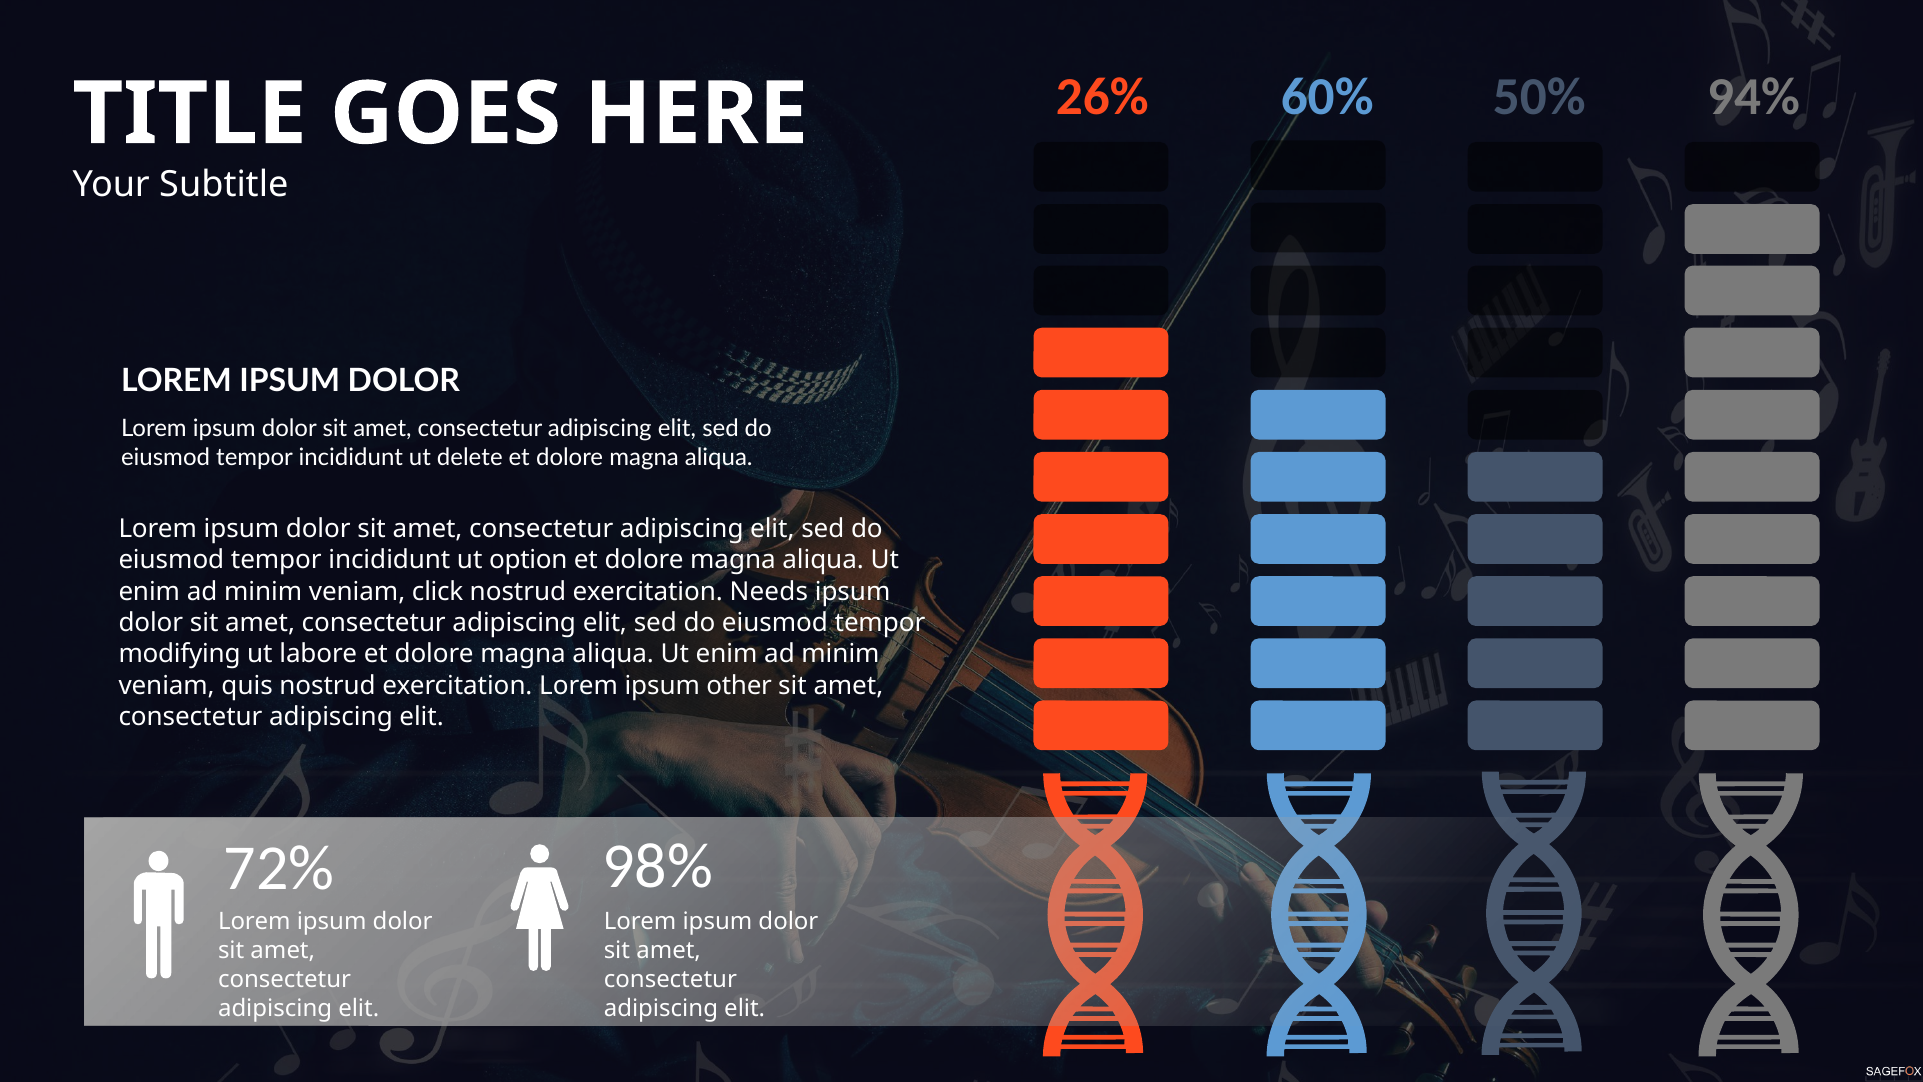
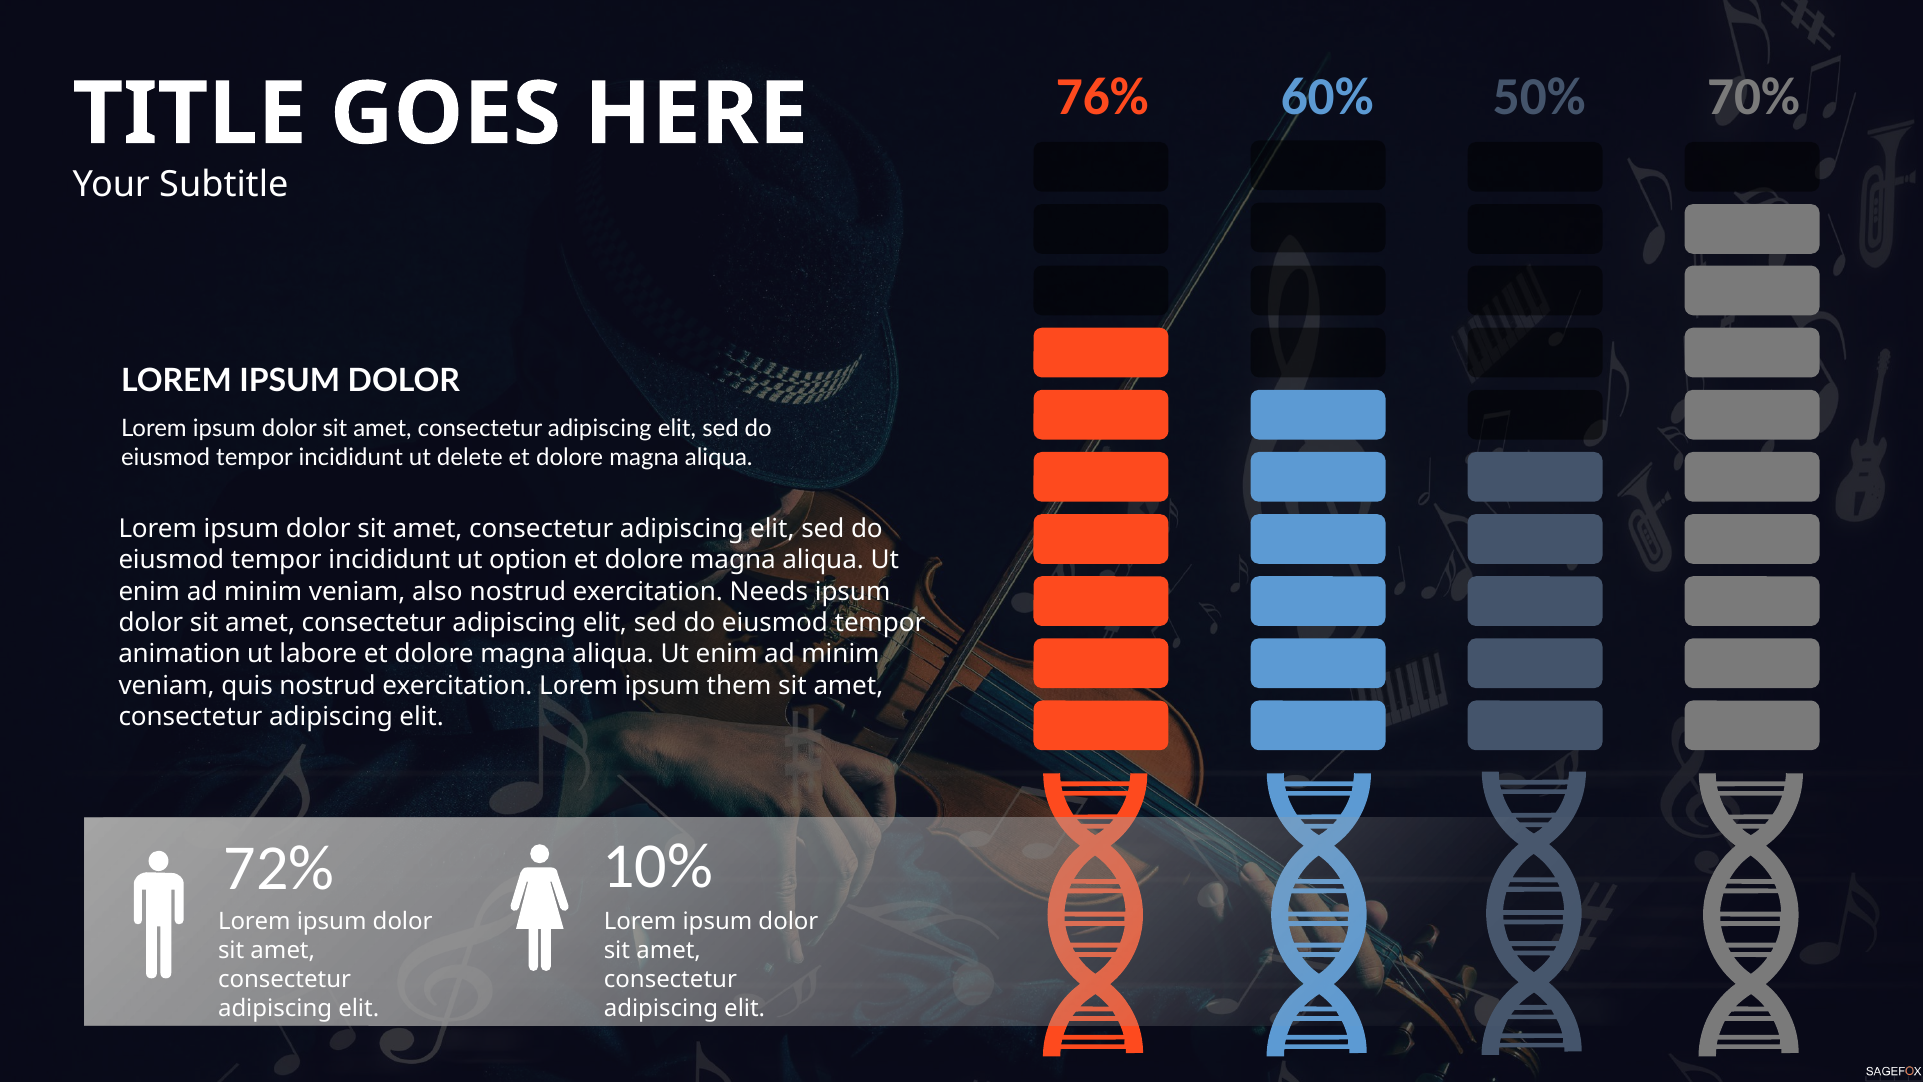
26%: 26% -> 76% (1102, 96)
94%: 94% -> 70% (1754, 96)
click: click -> also (437, 591)
modifying: modifying -> animation (180, 654)
other: other -> them (739, 685)
98%: 98% -> 10% (658, 867)
